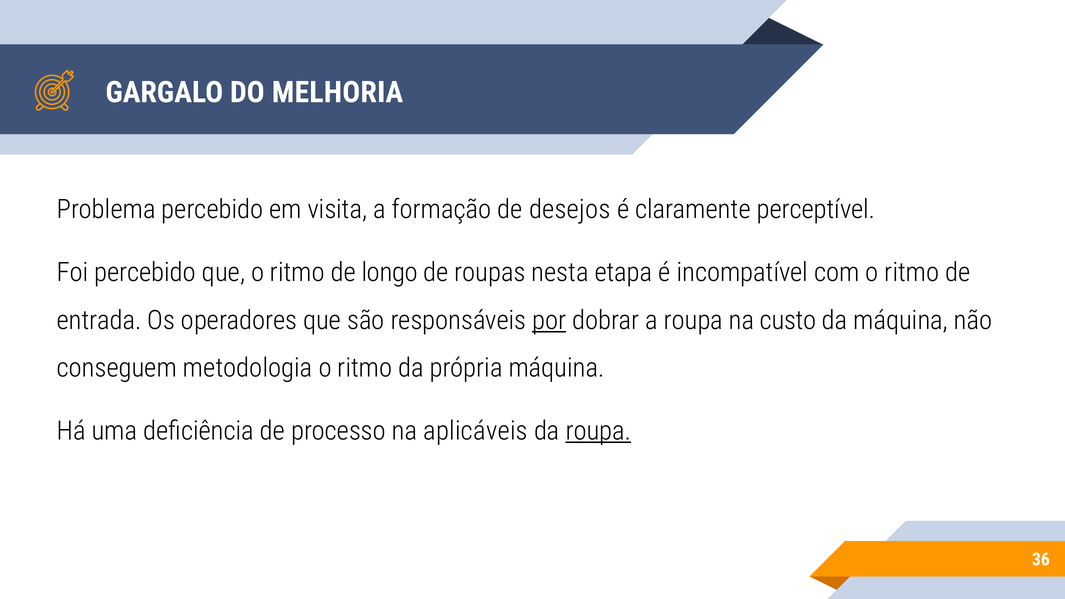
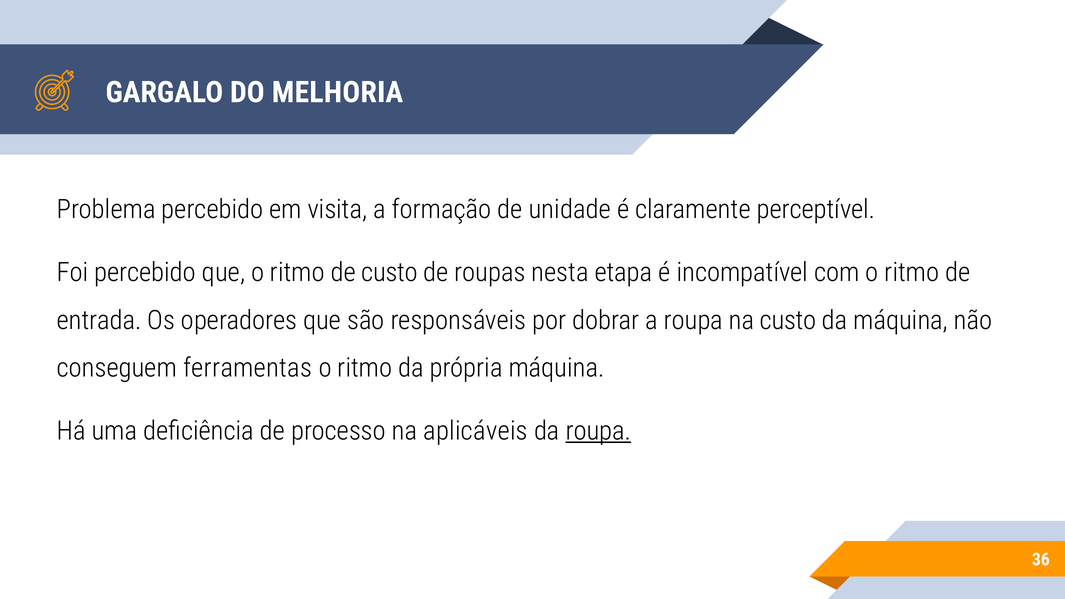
desejos: desejos -> unidade (570, 210)
de longo: longo -> custo (390, 272)
por underline: present -> none (549, 320)
metodologia: metodologia -> ferramentas (248, 368)
